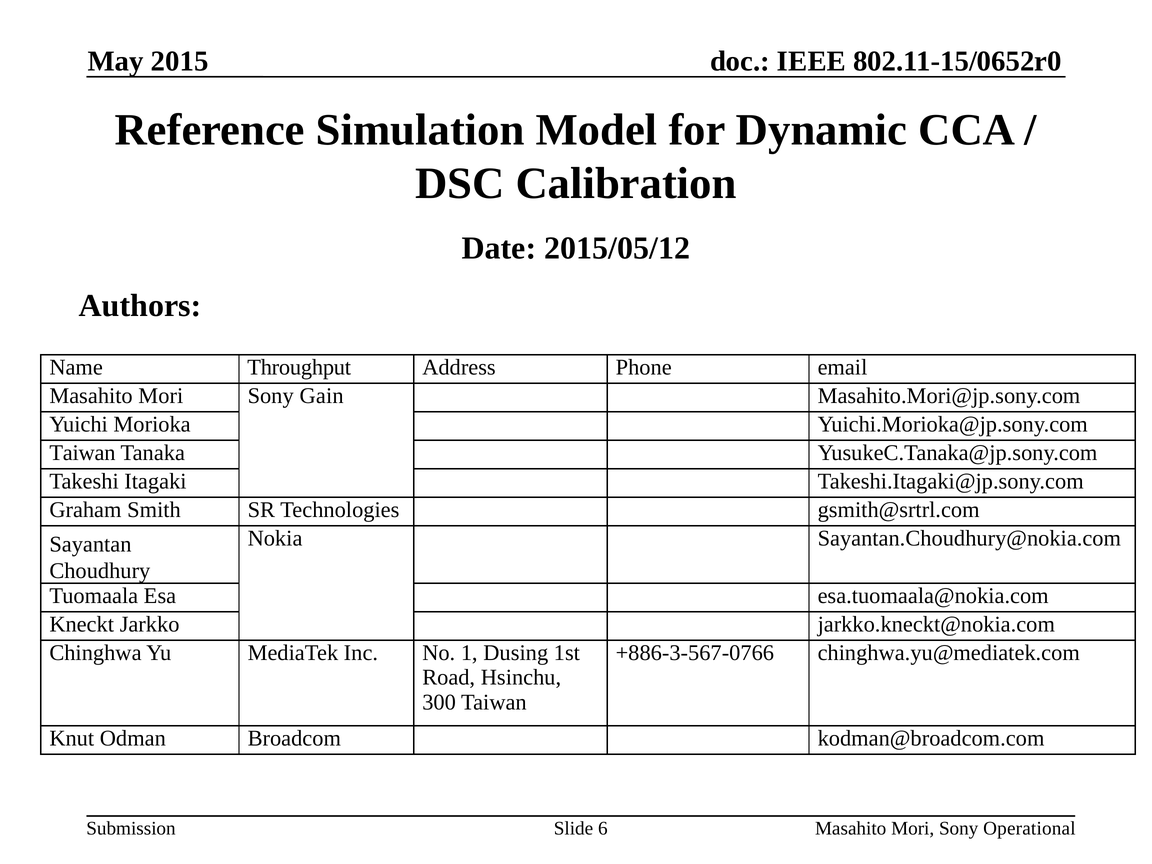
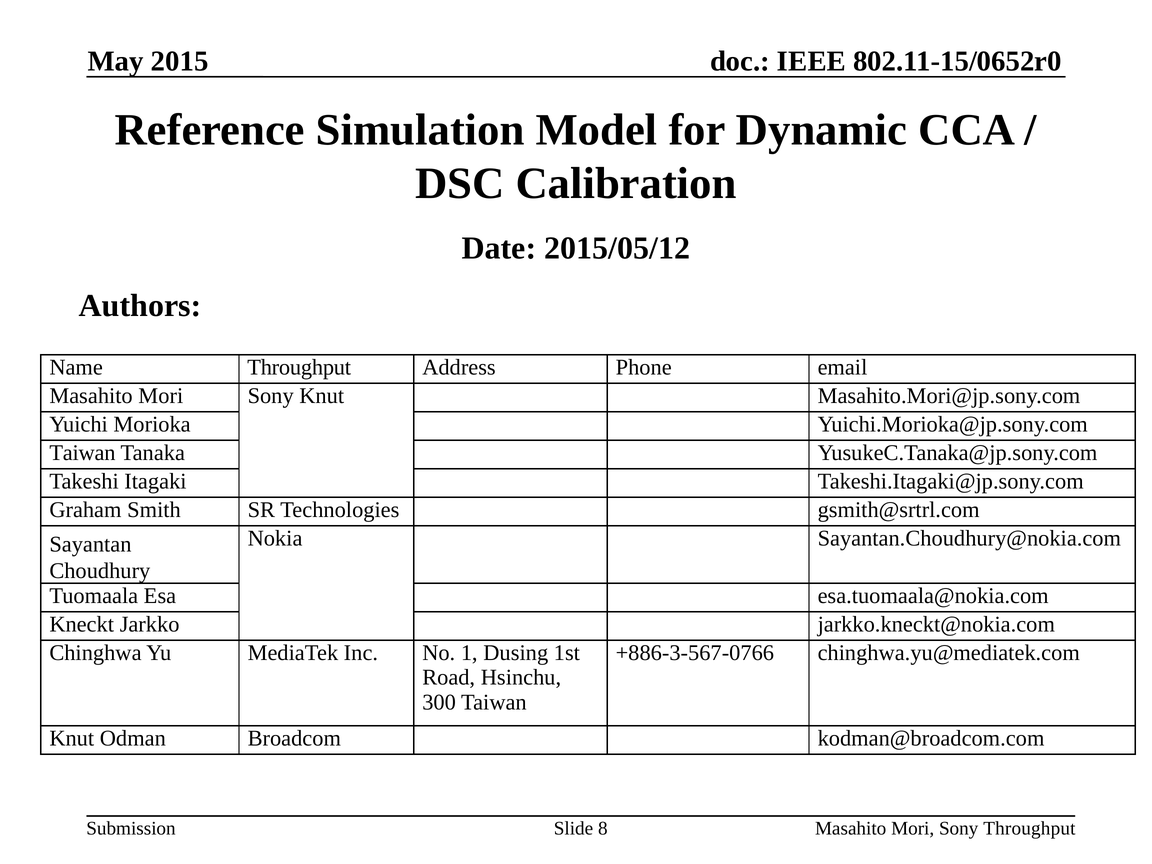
Sony Gain: Gain -> Knut (322, 396)
Sony Operational: Operational -> Throughput (1029, 829)
6: 6 -> 8 (603, 829)
